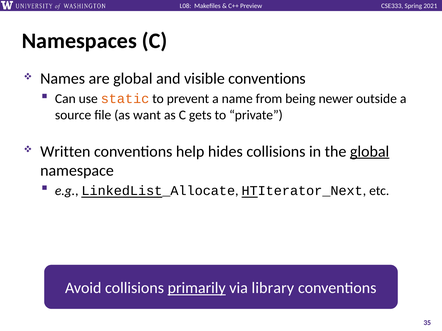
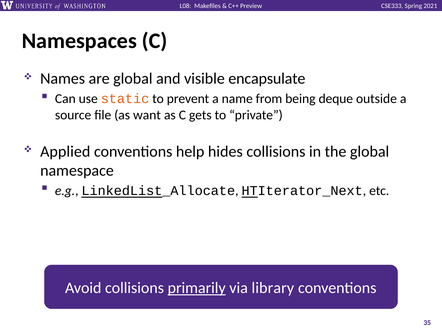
visible conventions: conventions -> encapsulate (267, 79)
newer: newer -> deque (336, 99)
Written: Written -> Applied (65, 152)
global underline: present -> none (370, 152)
